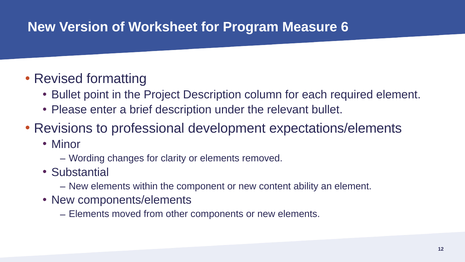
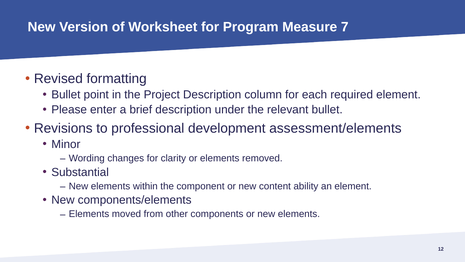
6: 6 -> 7 (345, 27)
expectations/elements: expectations/elements -> assessment/elements (335, 128)
